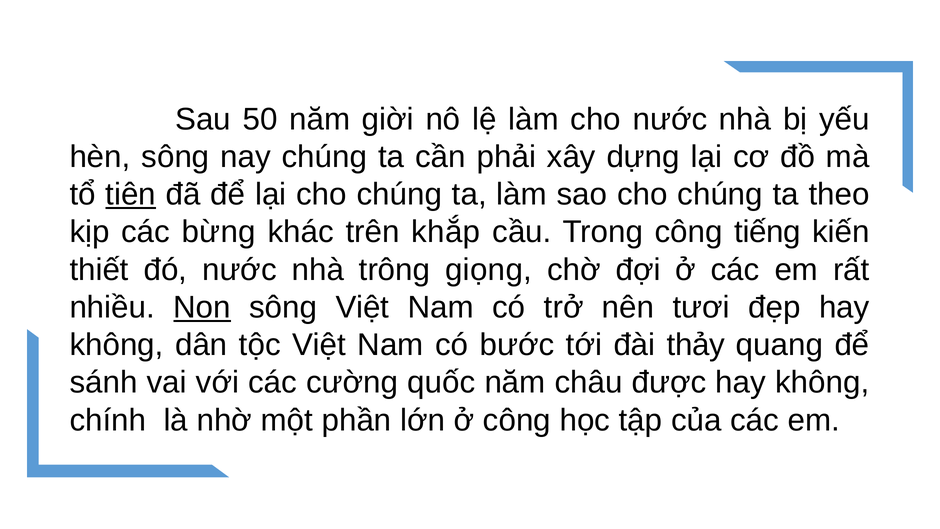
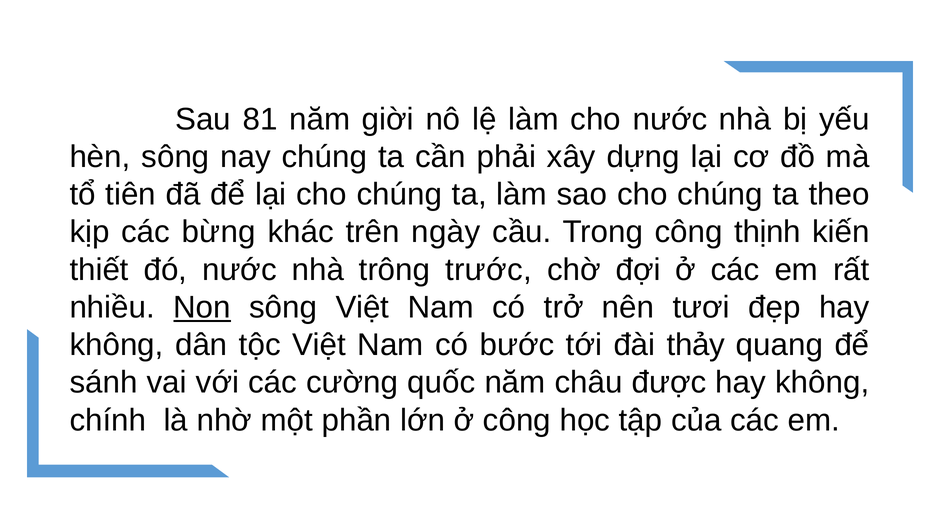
50: 50 -> 81 (260, 119)
tiên underline: present -> none (131, 194)
khắp: khắp -> ngày (446, 232)
tiếng: tiếng -> thịnh (768, 232)
giọng: giọng -> trước (489, 270)
